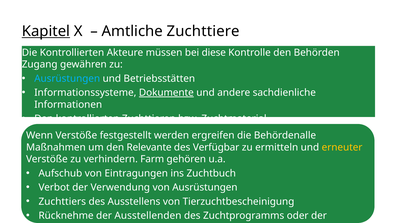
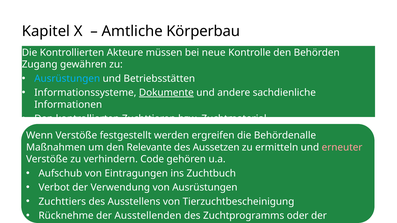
Kapitel underline: present -> none (46, 31)
Zuchttiere: Zuchttiere -> Körperbau (203, 31)
diese: diese -> neue (214, 53)
Verfügbar: Verfügbar -> Aussetzen (216, 148)
erneuter colour: yellow -> pink (342, 148)
Farm: Farm -> Code (152, 159)
